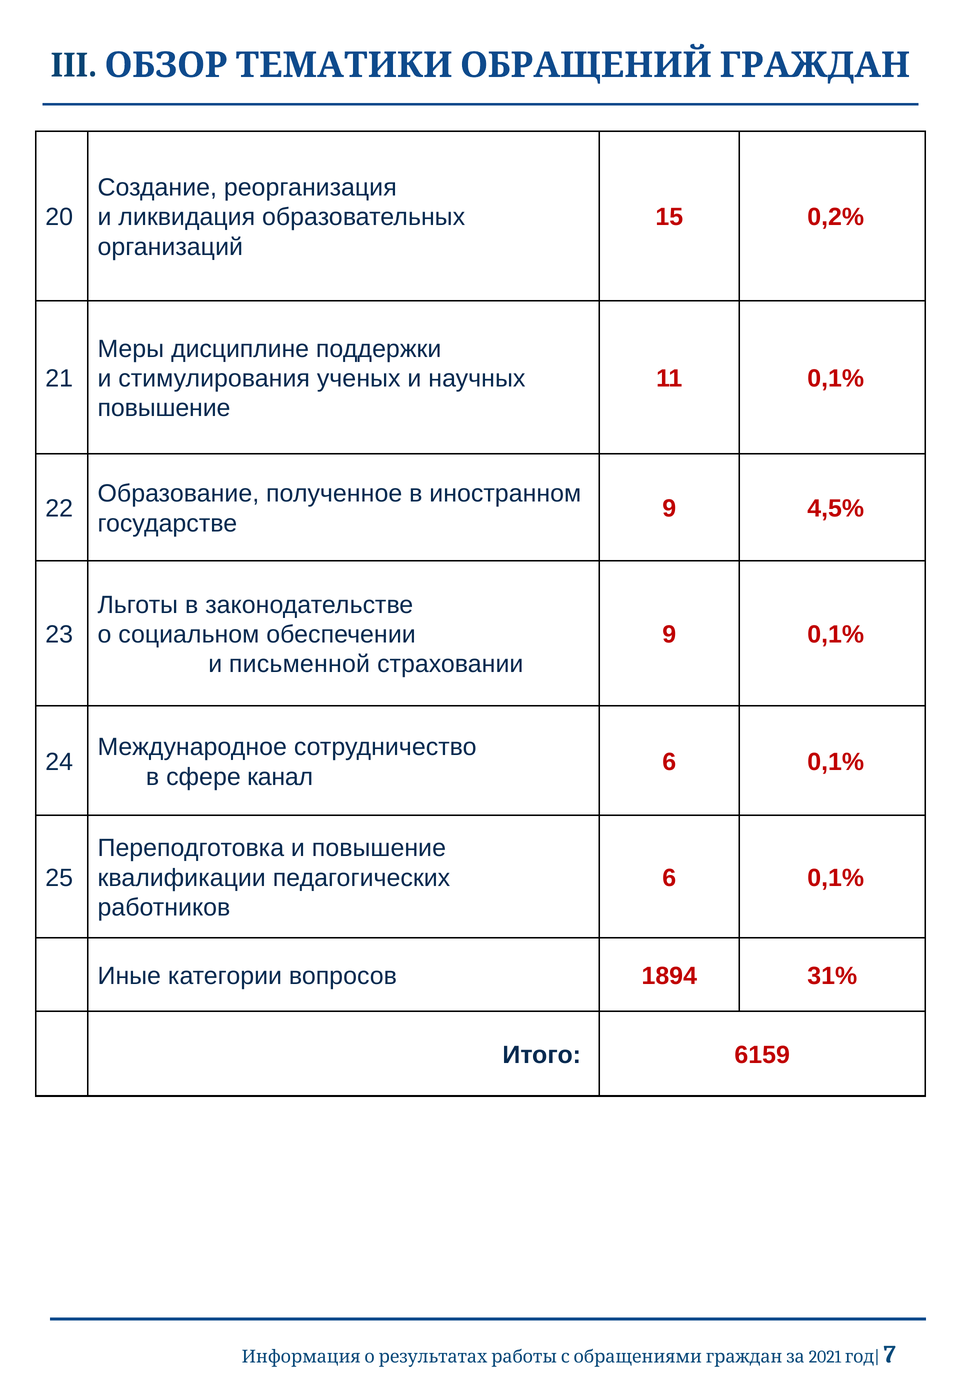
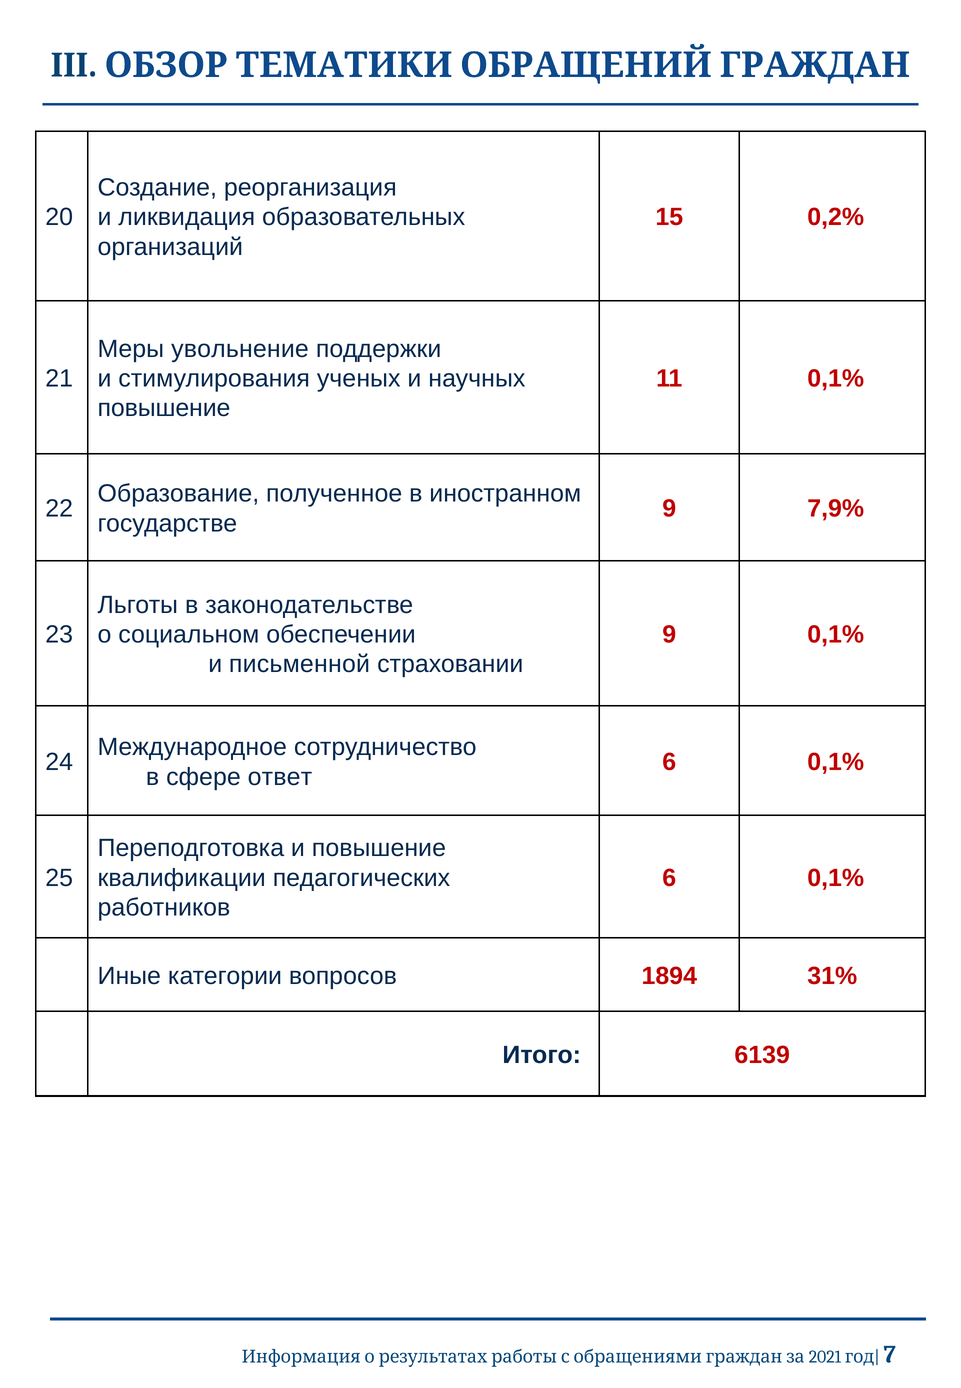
дисциплине: дисциплине -> увольнение (240, 349)
4,5%: 4,5% -> 7,9% (836, 508)
канал: канал -> ответ (280, 777)
6159: 6159 -> 6139 (762, 1055)
